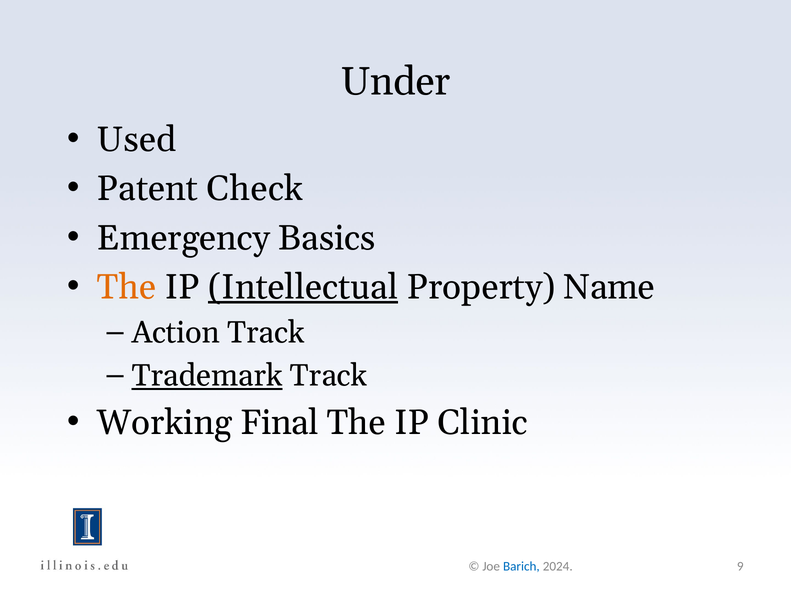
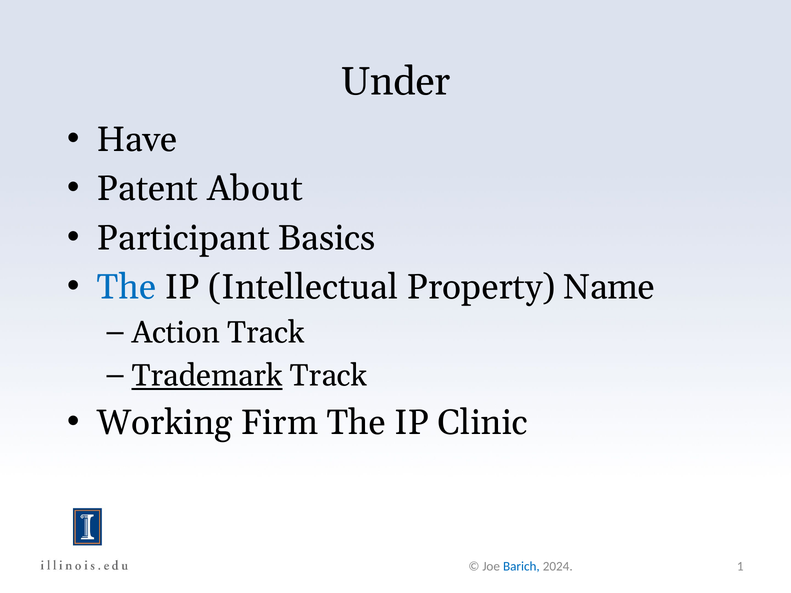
Used: Used -> Have (137, 140)
Check: Check -> About (255, 189)
Emergency: Emergency -> Participant (183, 238)
The colour: orange -> blue (126, 287)
Intellectual underline: present -> none (303, 287)
Final: Final -> Firm (279, 423)
9: 9 -> 1 (740, 566)
